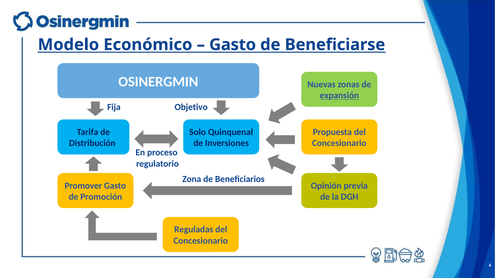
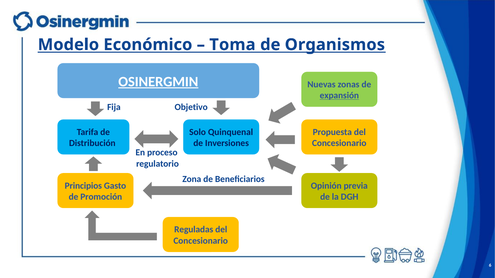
Gasto: Gasto -> Toma (232, 45)
Beneficiarse: Beneficiarse -> Organismos (335, 45)
OSINERGMIN underline: none -> present (158, 82)
Promover: Promover -> Principios (83, 186)
